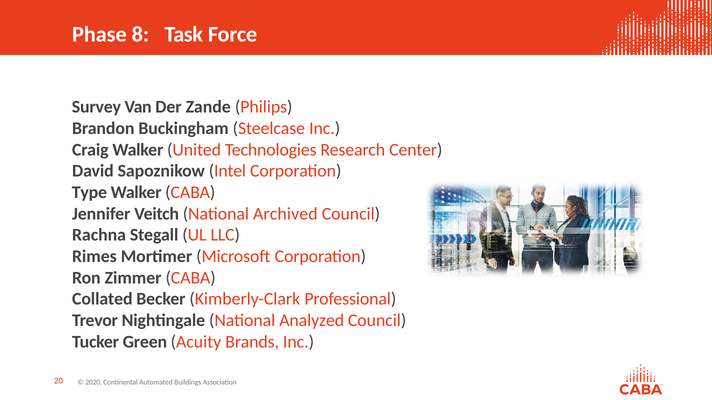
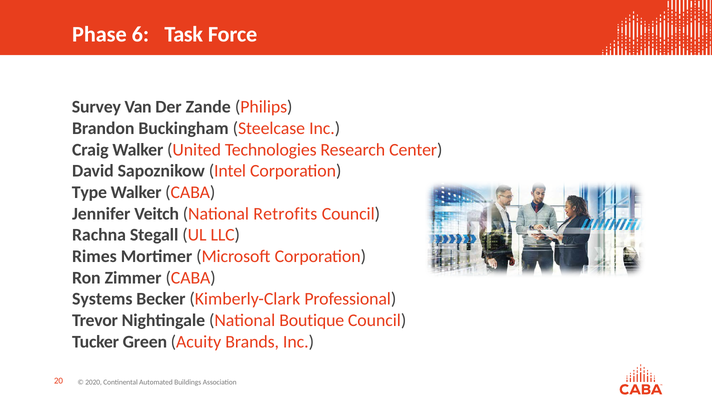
8: 8 -> 6 (140, 35)
Archived: Archived -> Retrofits (285, 214)
Collated: Collated -> Systems (102, 299)
Analyzed: Analyzed -> Boutique (312, 321)
